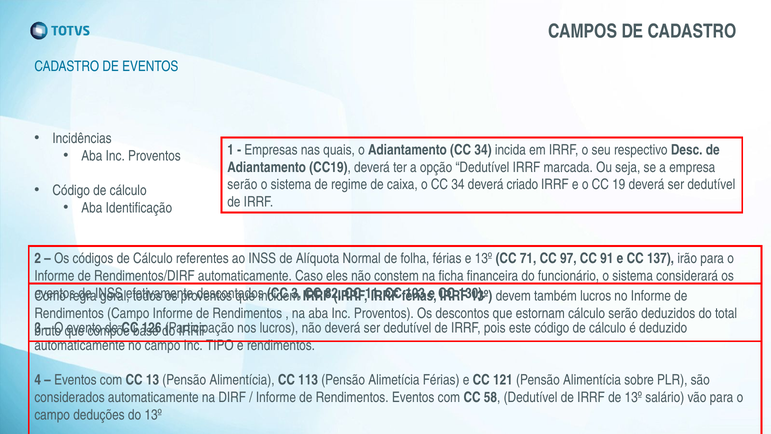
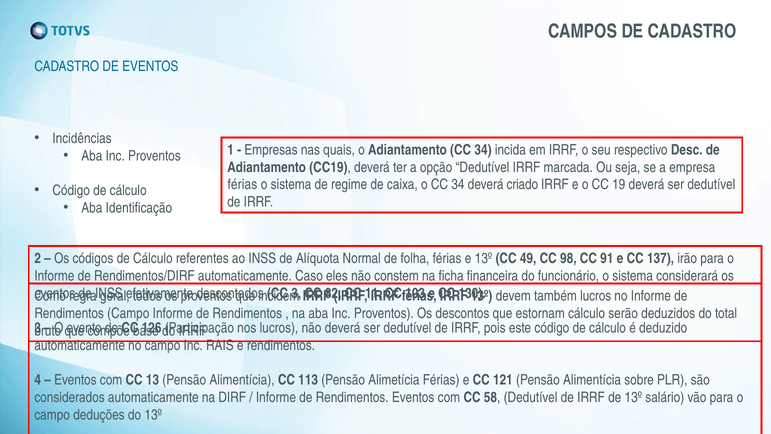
serão: serão -> férias (242, 184)
71: 71 -> 49 (528, 258)
97: 97 -> 98 (568, 258)
TIPO: TIPO -> RAIS (220, 345)
